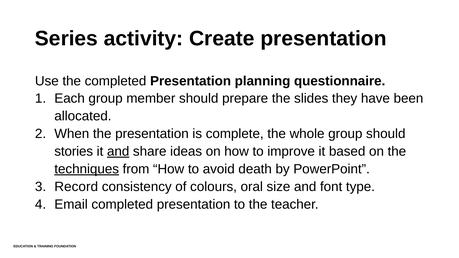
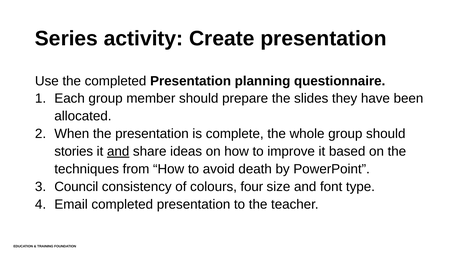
techniques underline: present -> none (87, 169)
Record: Record -> Council (76, 187)
oral: oral -> four (252, 187)
